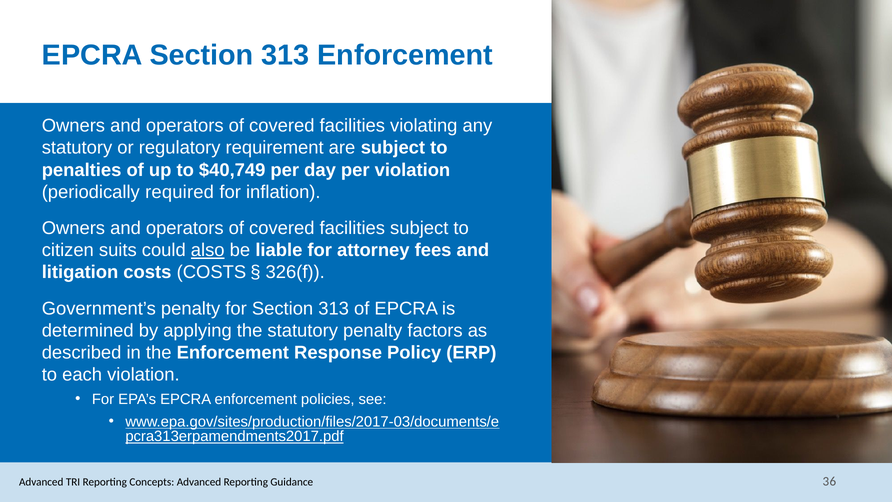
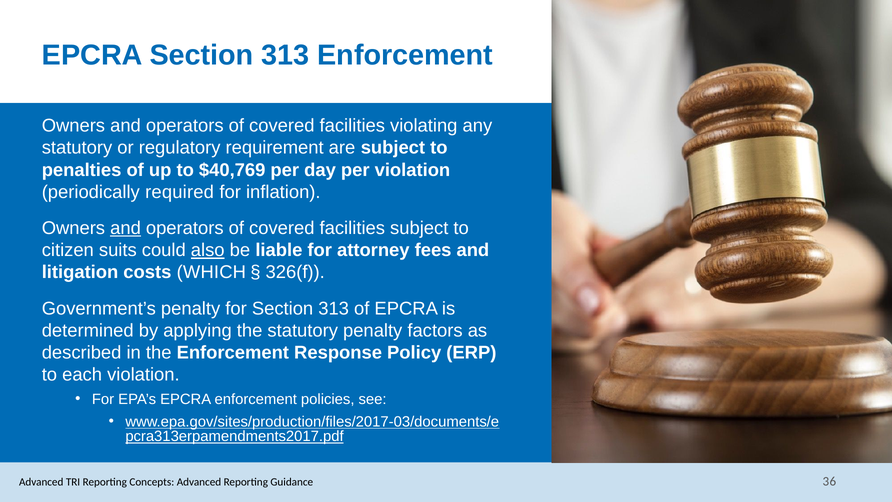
$40,749: $40,749 -> $40,769 (232, 170)
and underline: none -> present (126, 228)
costs COSTS: COSTS -> WHICH (211, 272)
